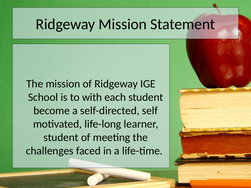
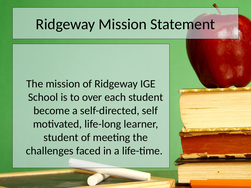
with: with -> over (92, 97)
